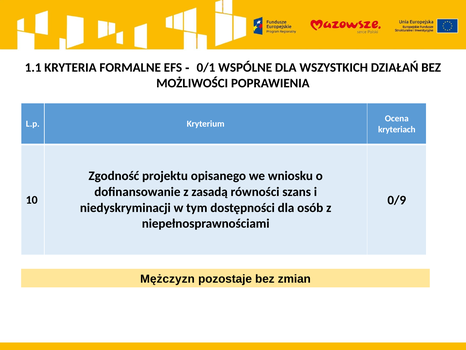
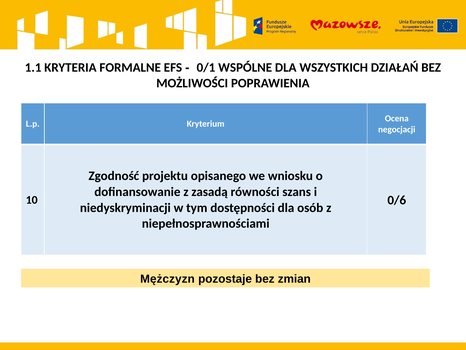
kryteriach: kryteriach -> negocjacji (397, 129)
0/9: 0/9 -> 0/6 (397, 200)
